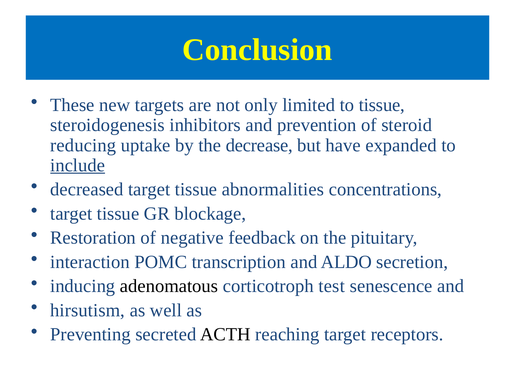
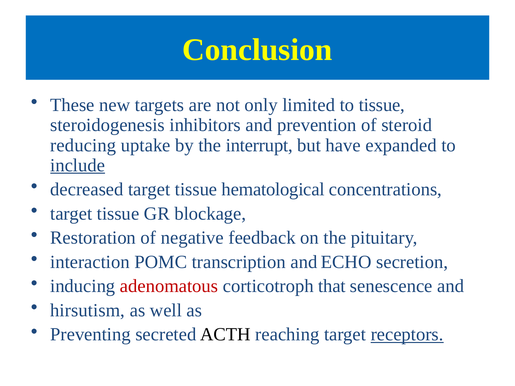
decrease: decrease -> interrupt (259, 145)
abnormalities: abnormalities -> hematological (273, 190)
ALDO: ALDO -> ECHO (346, 262)
adenomatous colour: black -> red (169, 286)
test: test -> that (332, 286)
receptors underline: none -> present (407, 335)
